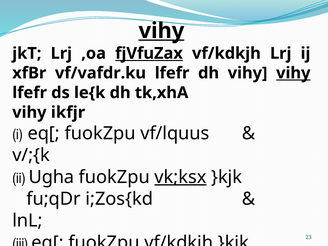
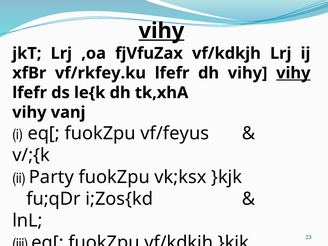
fjVfuZax underline: present -> none (149, 53)
vf/vafdr.ku: vf/vafdr.ku -> vf/rkfey.ku (100, 73)
ikfjr: ikfjr -> vanj (68, 112)
vf/lquus: vf/lquus -> vf/feyus (175, 133)
Ugha: Ugha -> Party (51, 177)
vk;ksx underline: present -> none (180, 177)
